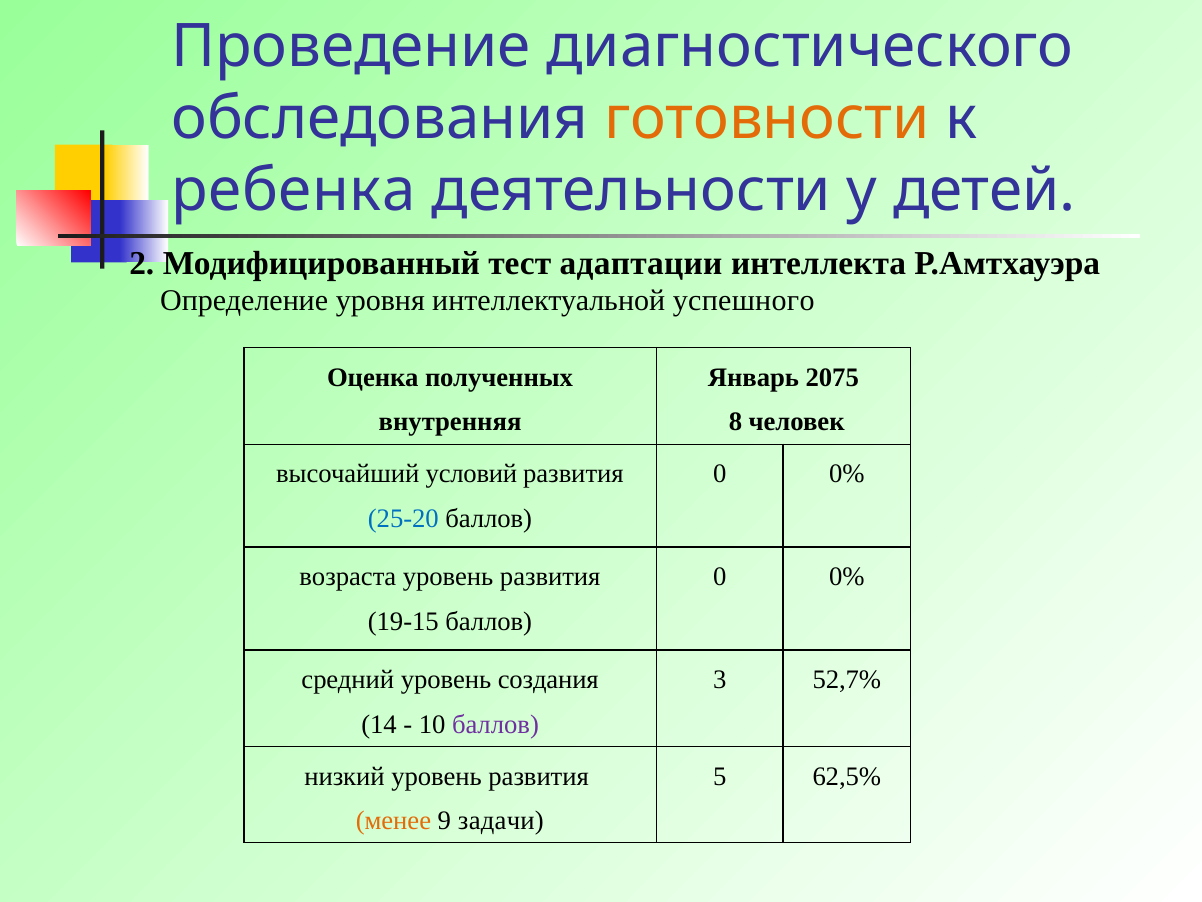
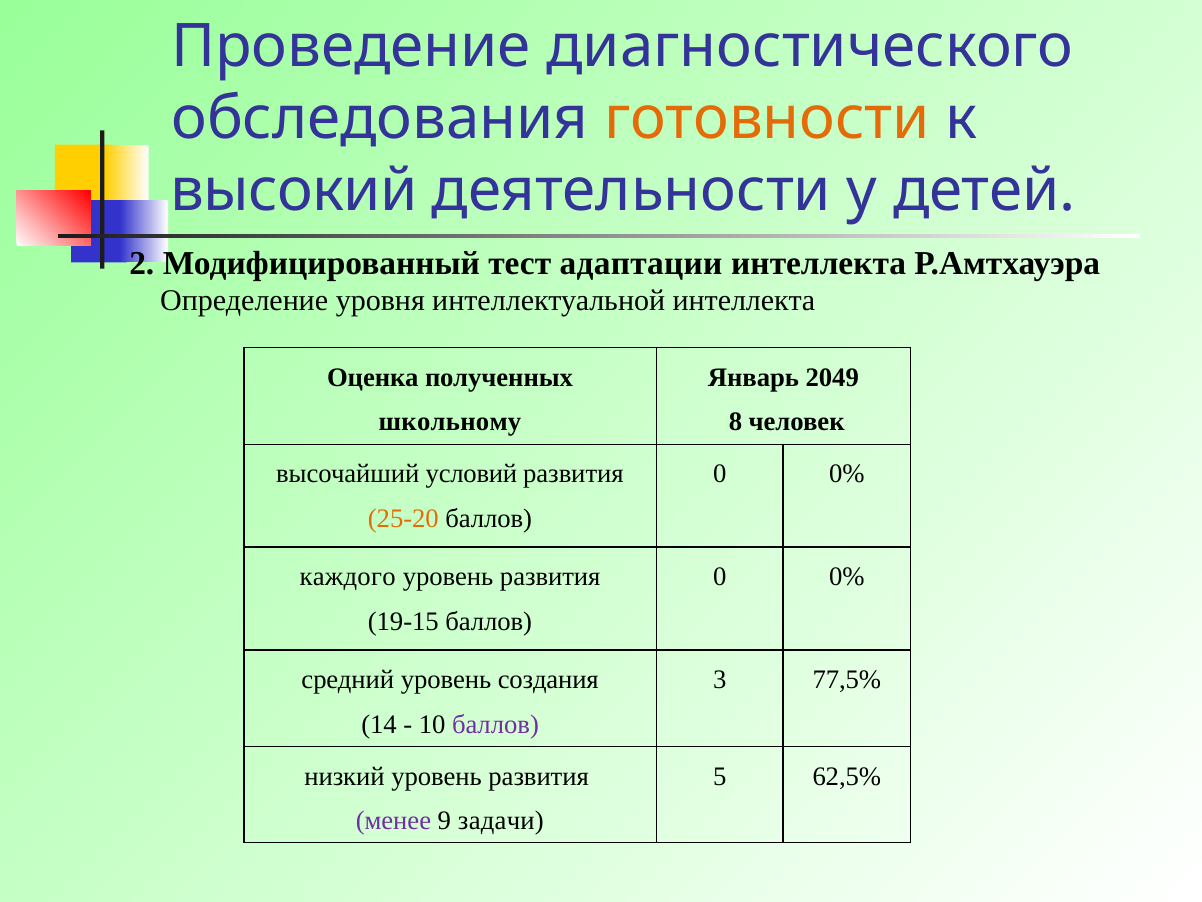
ребенка: ребенка -> высокий (294, 190)
интеллектуальной успешного: успешного -> интеллекта (744, 301)
2075: 2075 -> 2049 (832, 377)
внутренняя: внутренняя -> школьному (450, 422)
25-20 colour: blue -> orange (403, 518)
возраста: возраста -> каждого (348, 577)
52,7%: 52,7% -> 77,5% (847, 679)
менее colour: orange -> purple (393, 820)
